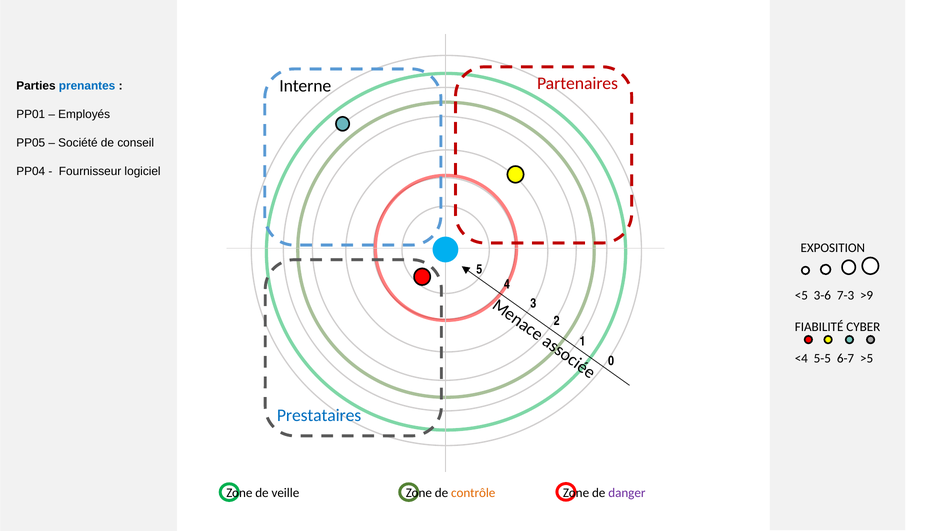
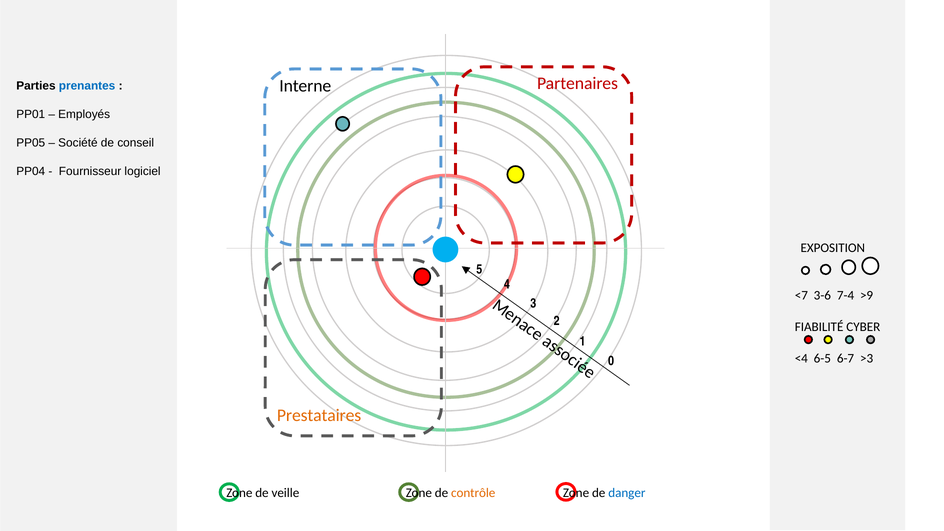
<5: <5 -> <7 (801, 295)
7-3: 7-3 -> 7-4 (846, 295)
5-5: 5-5 -> 6-5 (822, 358)
>5: >5 -> >3 (867, 358)
Prestataires colour: blue -> orange (319, 415)
danger colour: purple -> blue (627, 493)
